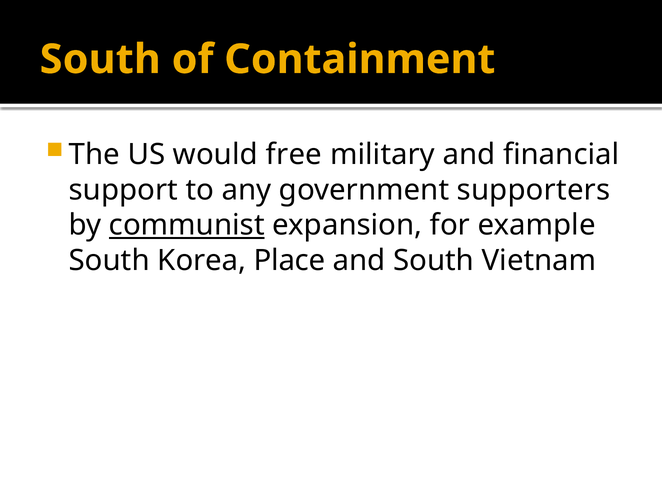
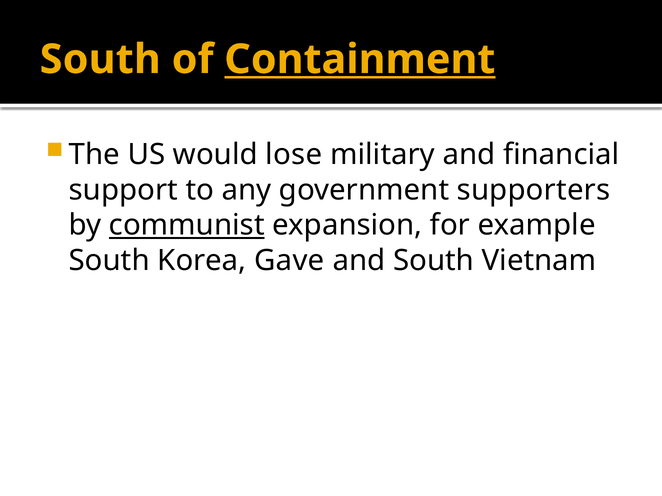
Containment underline: none -> present (360, 59)
free: free -> lose (294, 155)
Place: Place -> Gave (289, 261)
